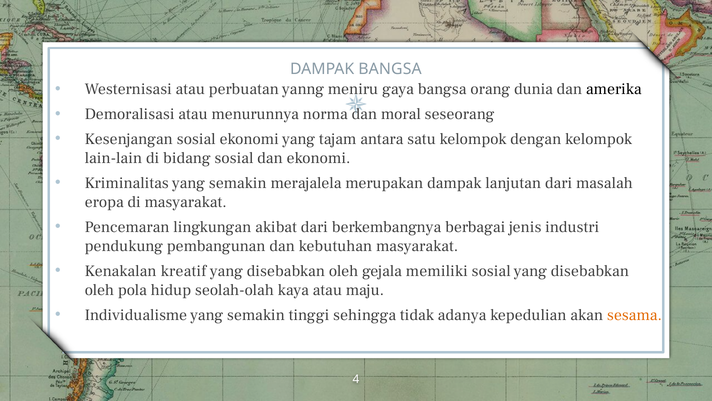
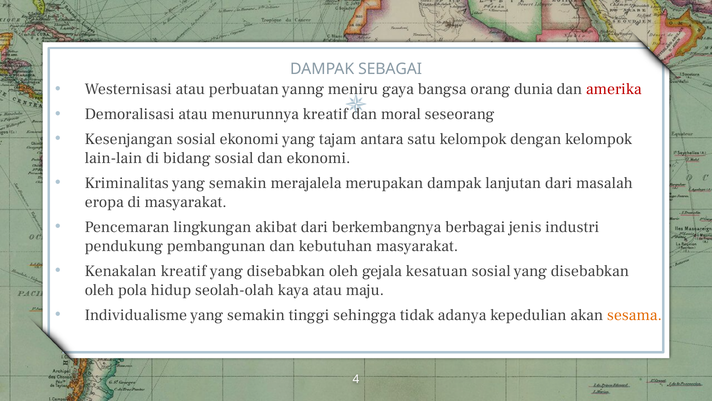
DAMPAK BANGSA: BANGSA -> SEBAGAI (390, 69)
amerika colour: black -> red (614, 89)
menurunnya norma: norma -> kreatif (325, 114)
memiliki: memiliki -> kesatuan (437, 271)
